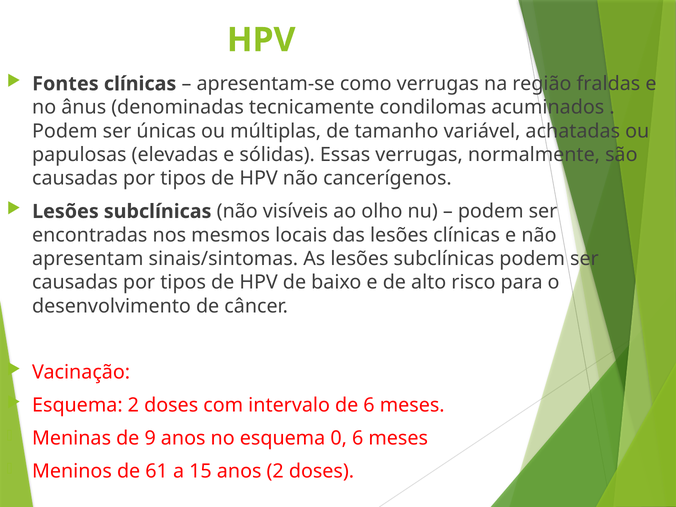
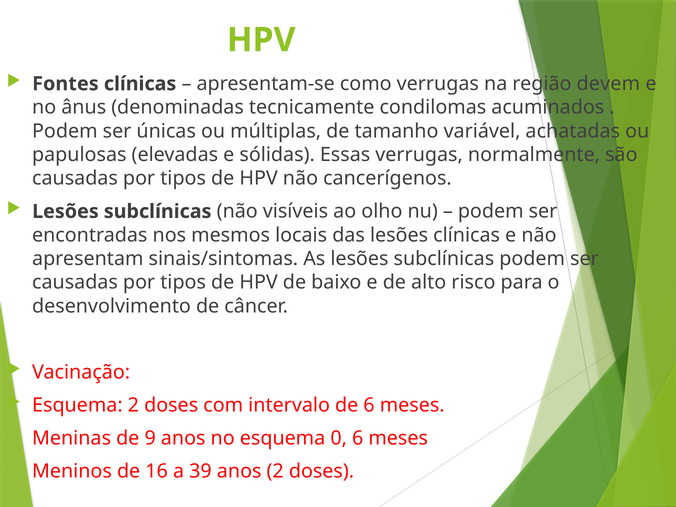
fraldas: fraldas -> devem (608, 84)
61: 61 -> 16 (157, 471)
15: 15 -> 39 (200, 471)
